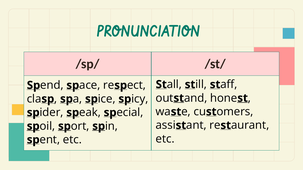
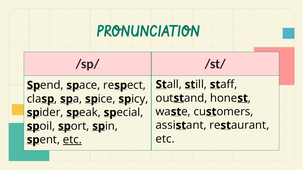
etc underline: none -> present (72, 140)
